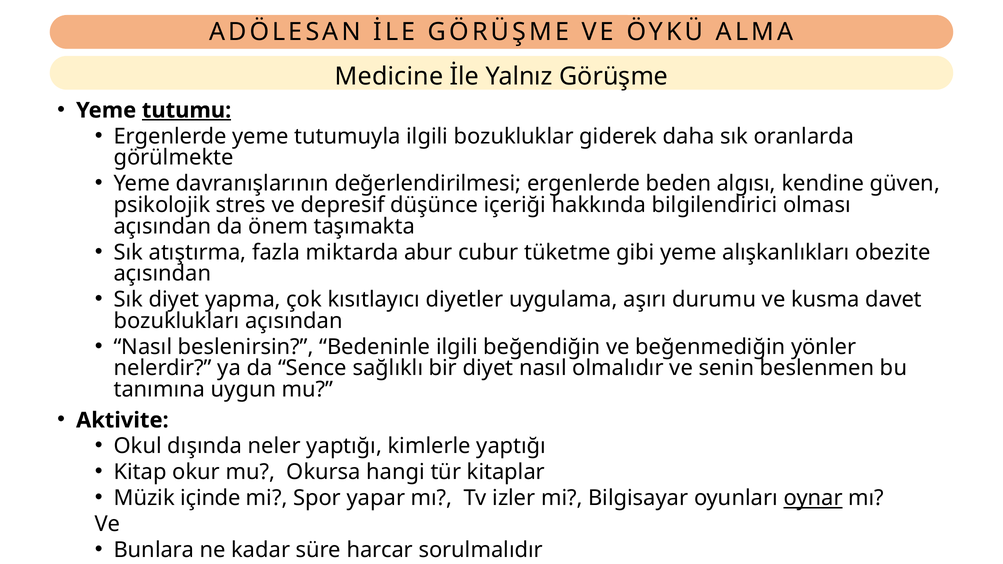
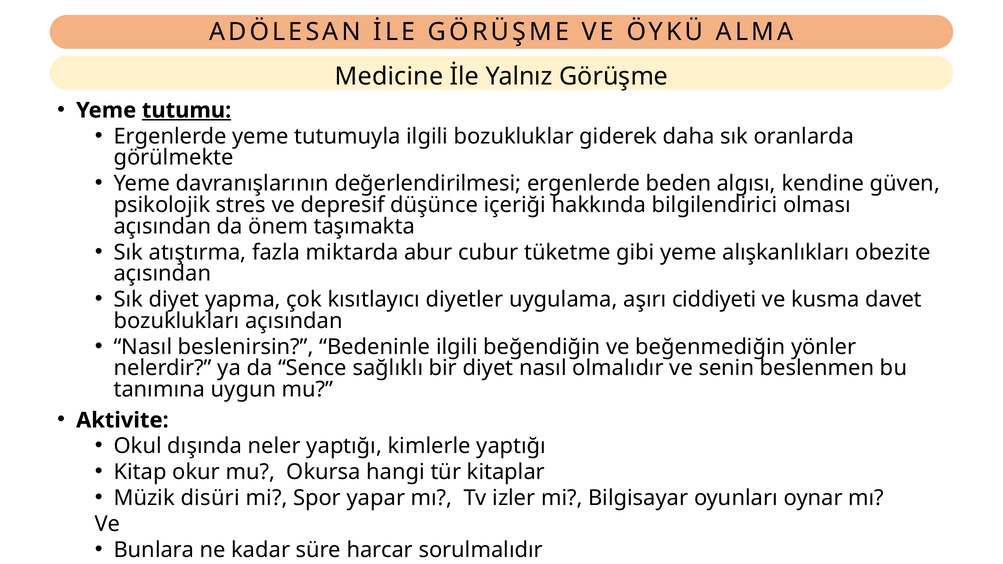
durumu: durumu -> ciddiyeti (714, 300)
içinde: içinde -> disüri (210, 498)
oynar underline: present -> none (813, 498)
